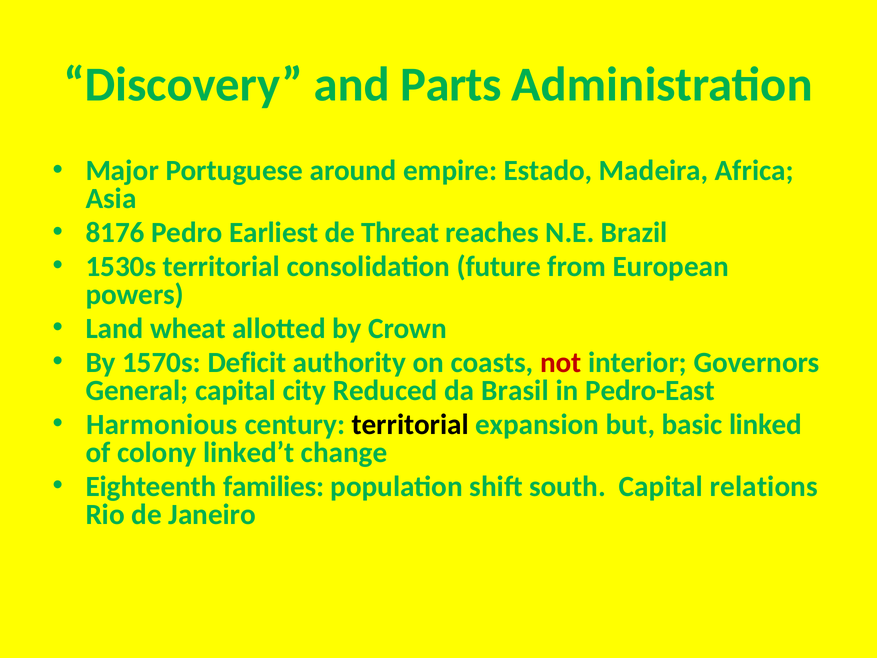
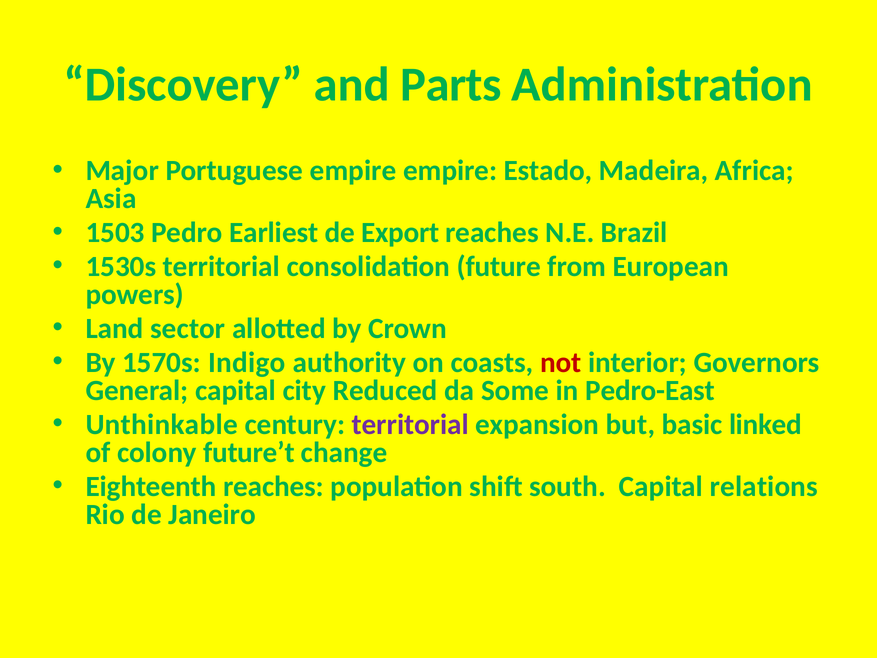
Portuguese around: around -> empire (353, 171)
8176: 8176 -> 1503 (115, 233)
Threat: Threat -> Export (400, 233)
wheat: wheat -> sector (188, 329)
Deficit: Deficit -> Indigo (247, 362)
Brasil: Brasil -> Some (515, 390)
Harmonious: Harmonious -> Unthinkable (162, 424)
territorial colour: black -> purple (410, 424)
linked’t: linked’t -> future’t (249, 452)
Eighteenth families: families -> reaches (274, 486)
